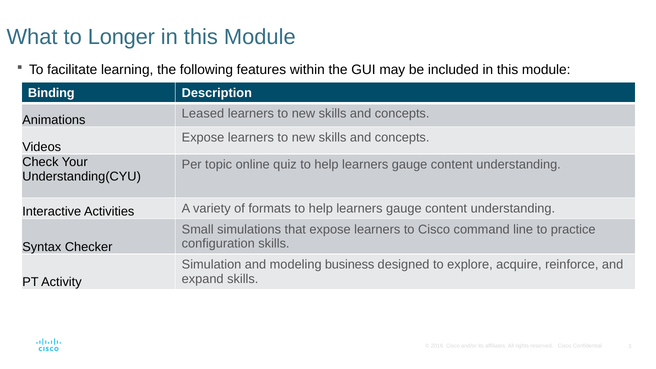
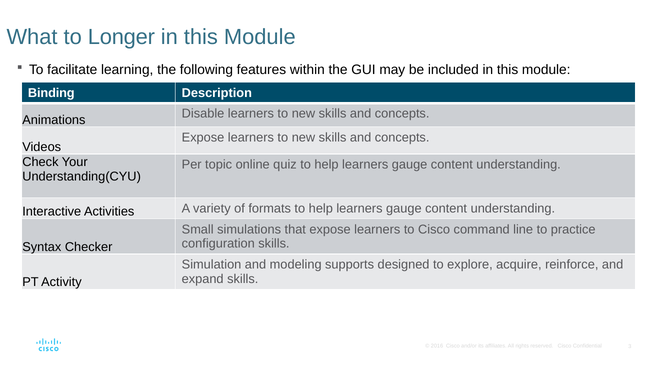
Leased: Leased -> Disable (203, 114)
business: business -> supports (350, 265)
